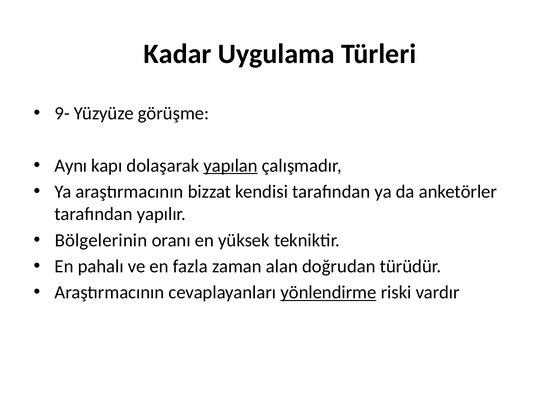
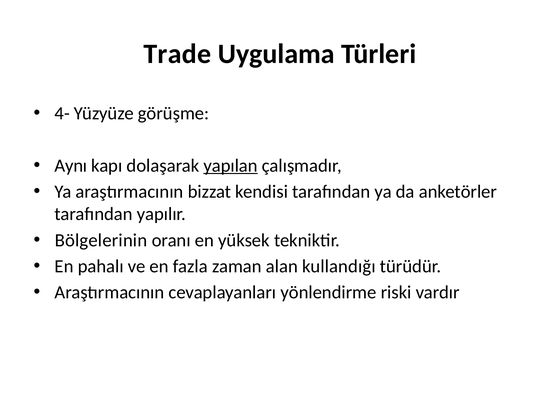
Kadar: Kadar -> Trade (177, 54)
9-: 9- -> 4- (62, 113)
doğrudan: doğrudan -> kullandığı (339, 266)
yönlendirme underline: present -> none (328, 292)
